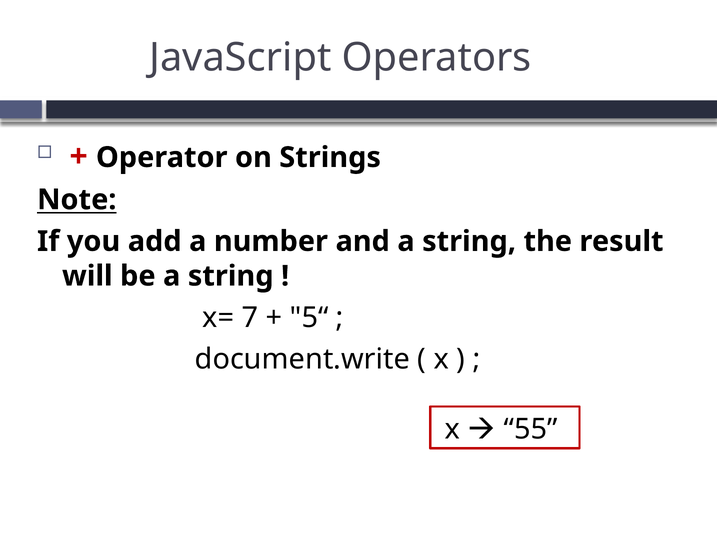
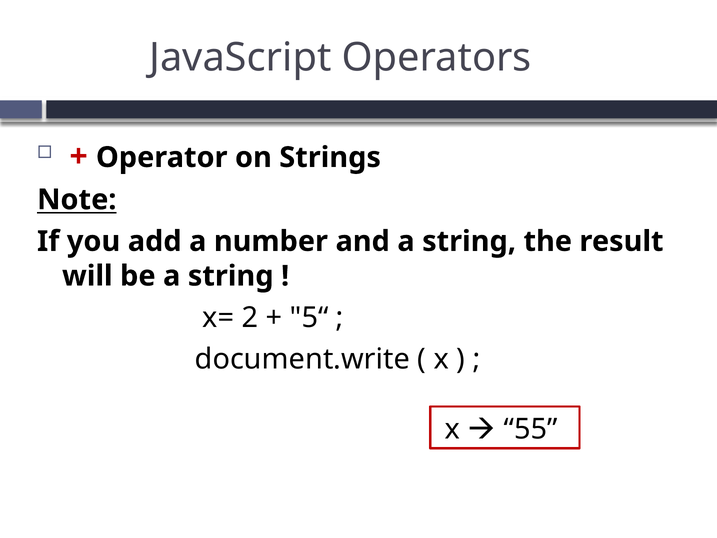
7: 7 -> 2 (250, 318)
